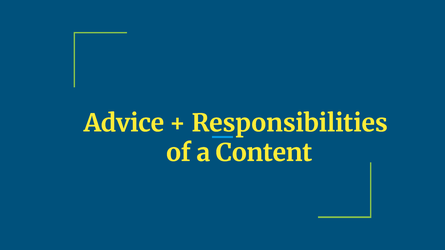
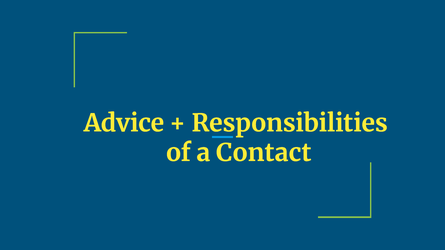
Content: Content -> Contact (264, 153)
